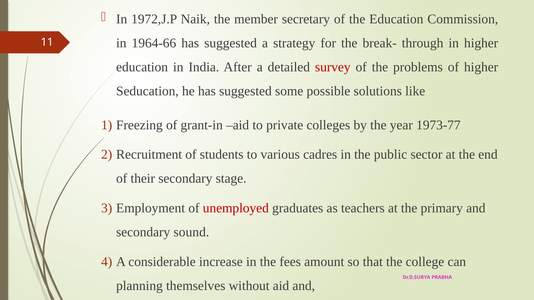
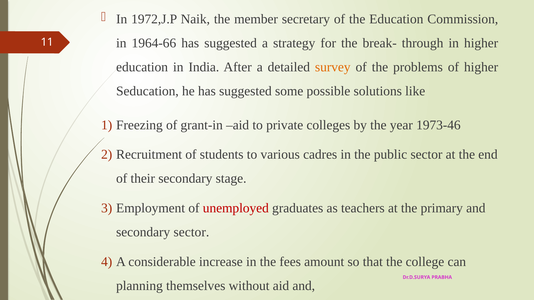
survey colour: red -> orange (333, 67)
1973-77: 1973-77 -> 1973-46 (438, 125)
secondary sound: sound -> sector (191, 232)
